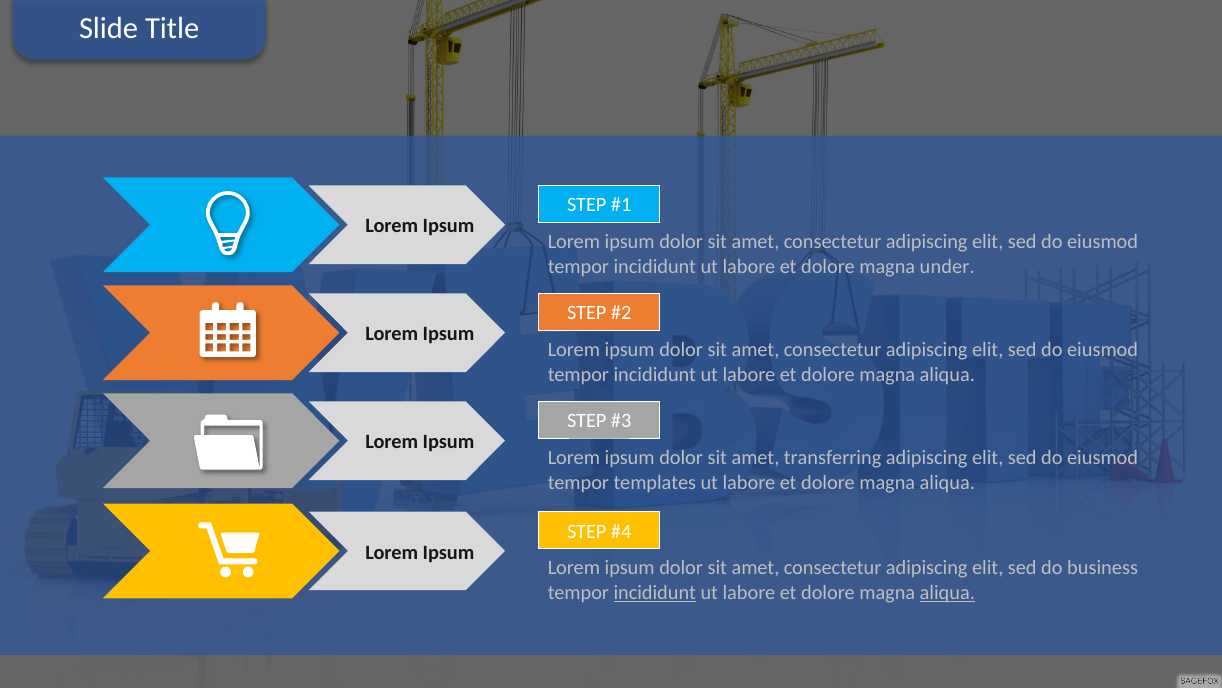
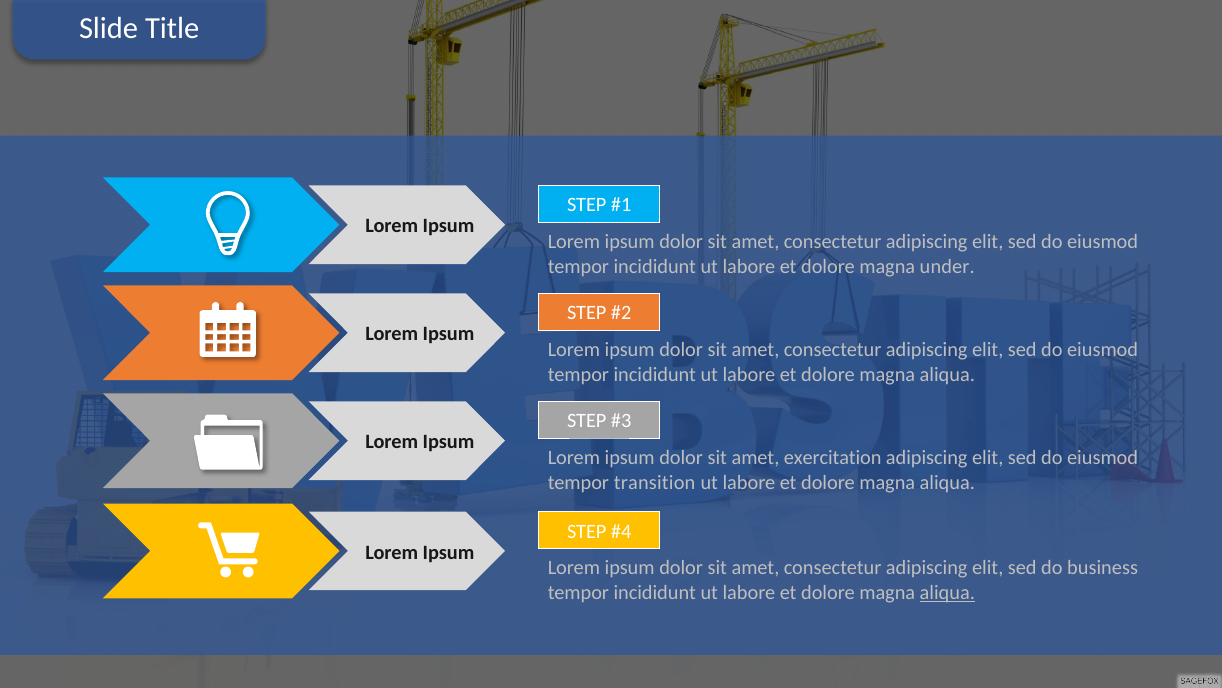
transferring: transferring -> exercitation (833, 457)
templates: templates -> transition (655, 482)
incididunt underline: present -> none (655, 592)
